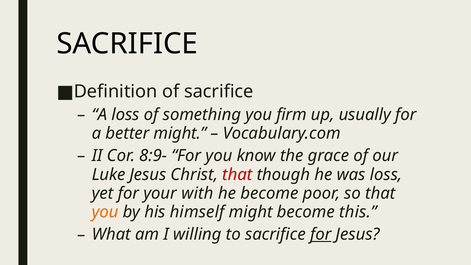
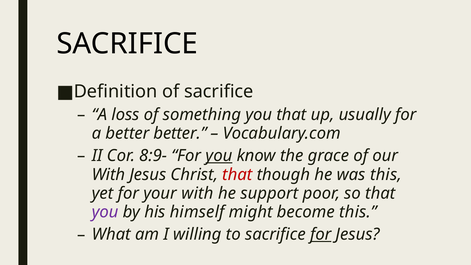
you firm: firm -> that (291, 115)
better might: might -> better (180, 133)
you underline: none -> present (219, 156)
Luke: Luke -> With (109, 174)
was loss: loss -> this (386, 174)
he become: become -> support (269, 193)
you colour: orange -> purple (105, 212)
